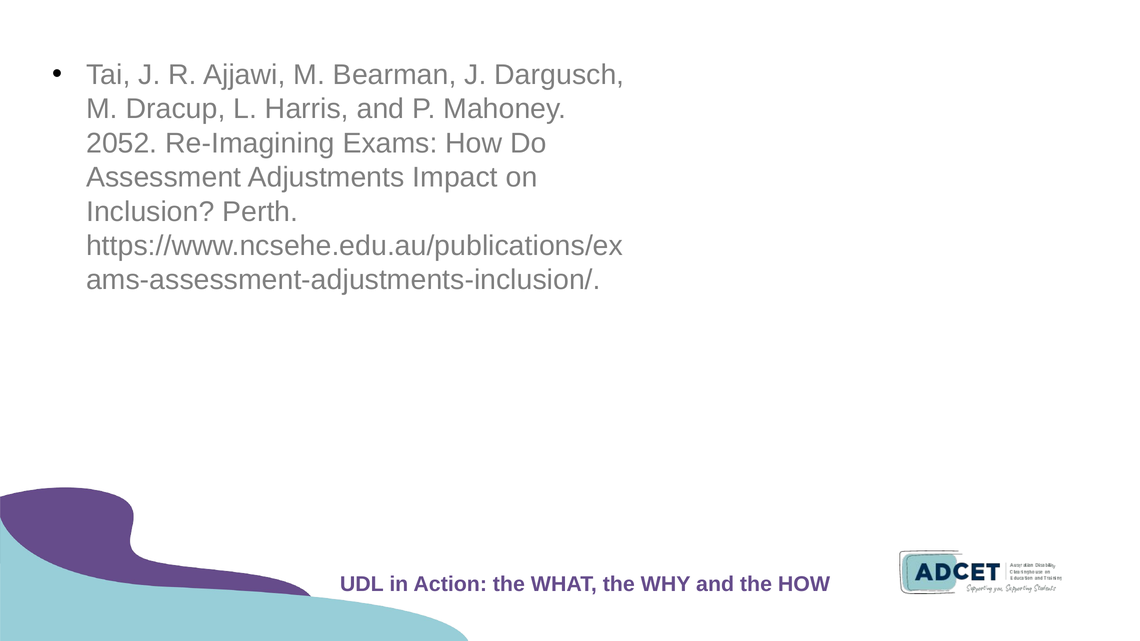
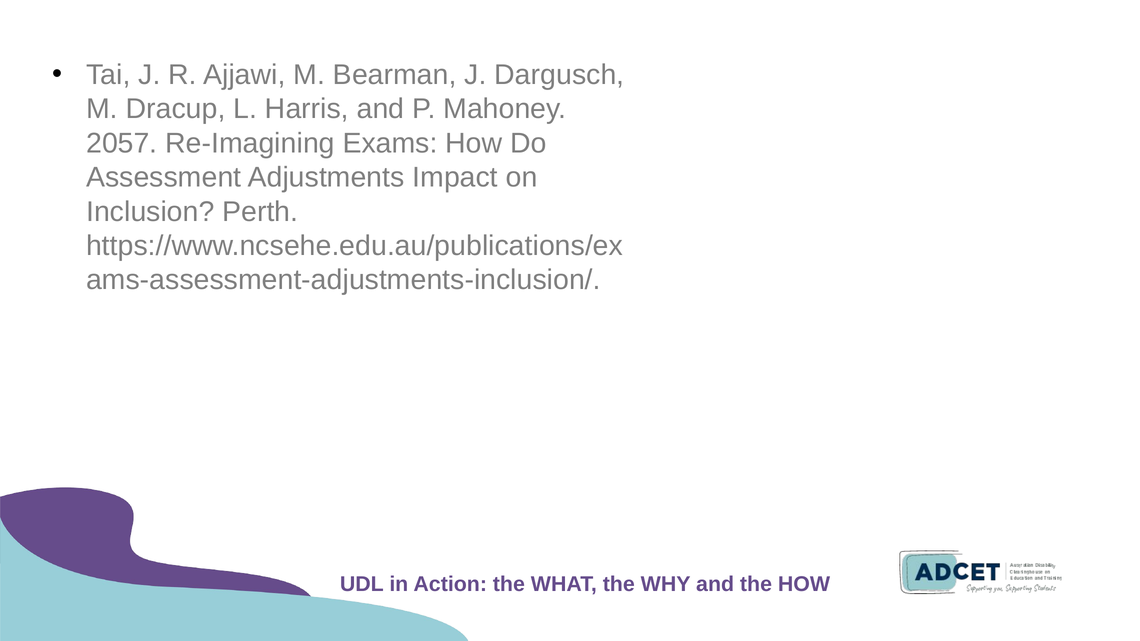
2052: 2052 -> 2057 (122, 143)
